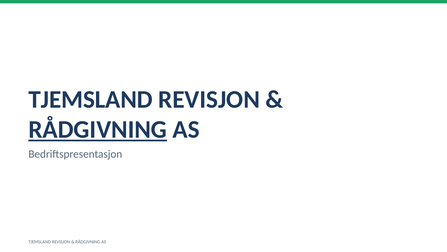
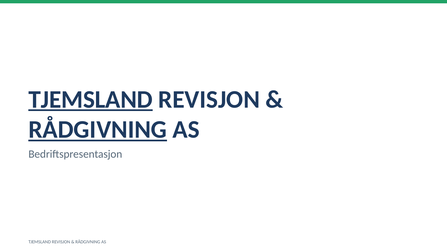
TJEMSLAND underline: none -> present (91, 99)
